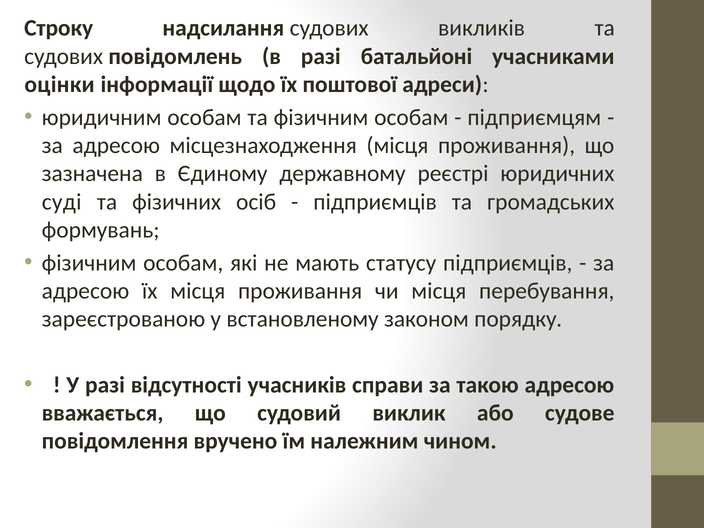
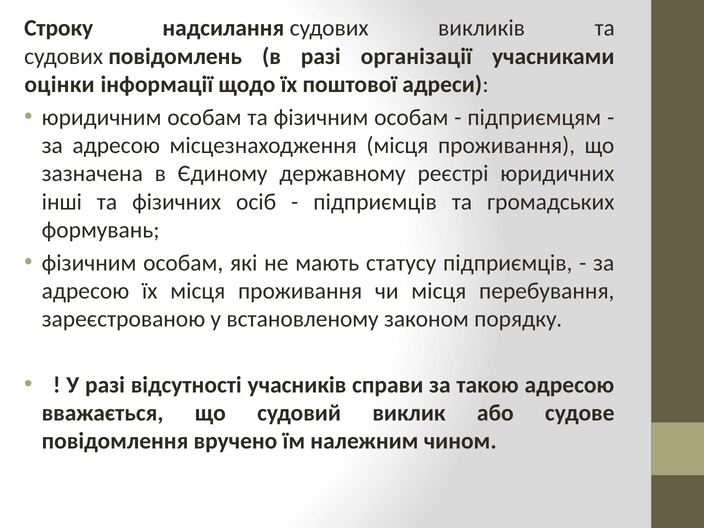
батальйоні: батальйоні -> організації (416, 56)
суді: суді -> інші (62, 202)
